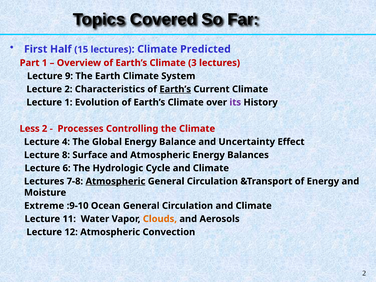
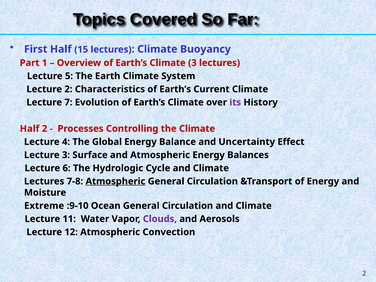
Predicted: Predicted -> Buoyancy (205, 49)
9: 9 -> 5 (69, 76)
Earth’s underline: present -> none (175, 89)
Lecture 1: 1 -> 7 (68, 102)
Less: Less -> Half (30, 129)
Lecture 8: 8 -> 3 (66, 155)
Clouds colour: orange -> purple (160, 219)
